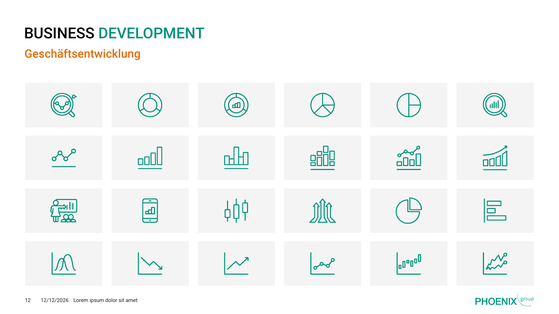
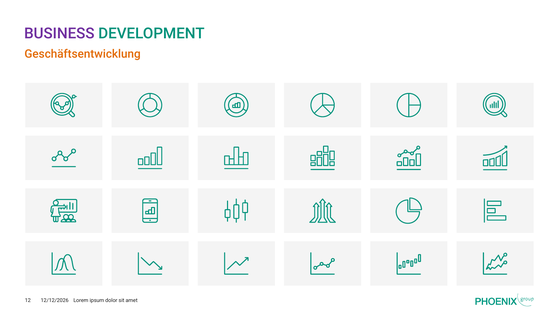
BUSINESS colour: black -> purple (59, 34)
